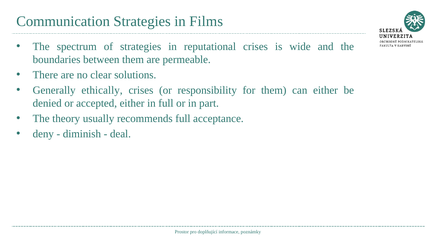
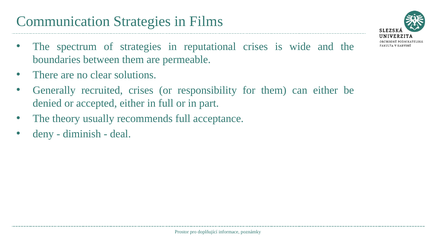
ethically: ethically -> recruited (102, 90)
